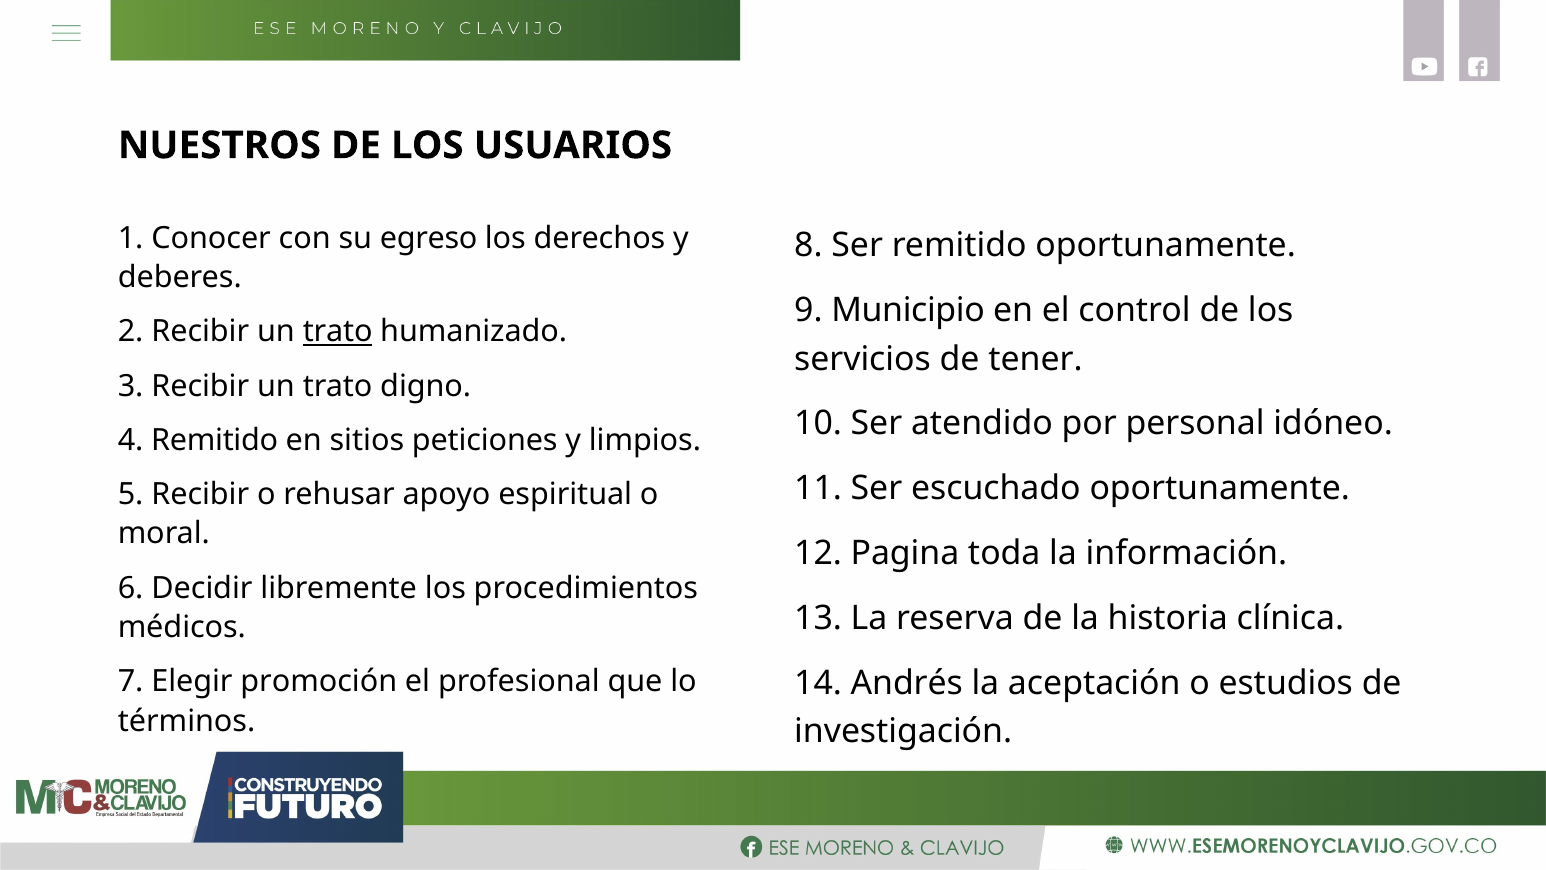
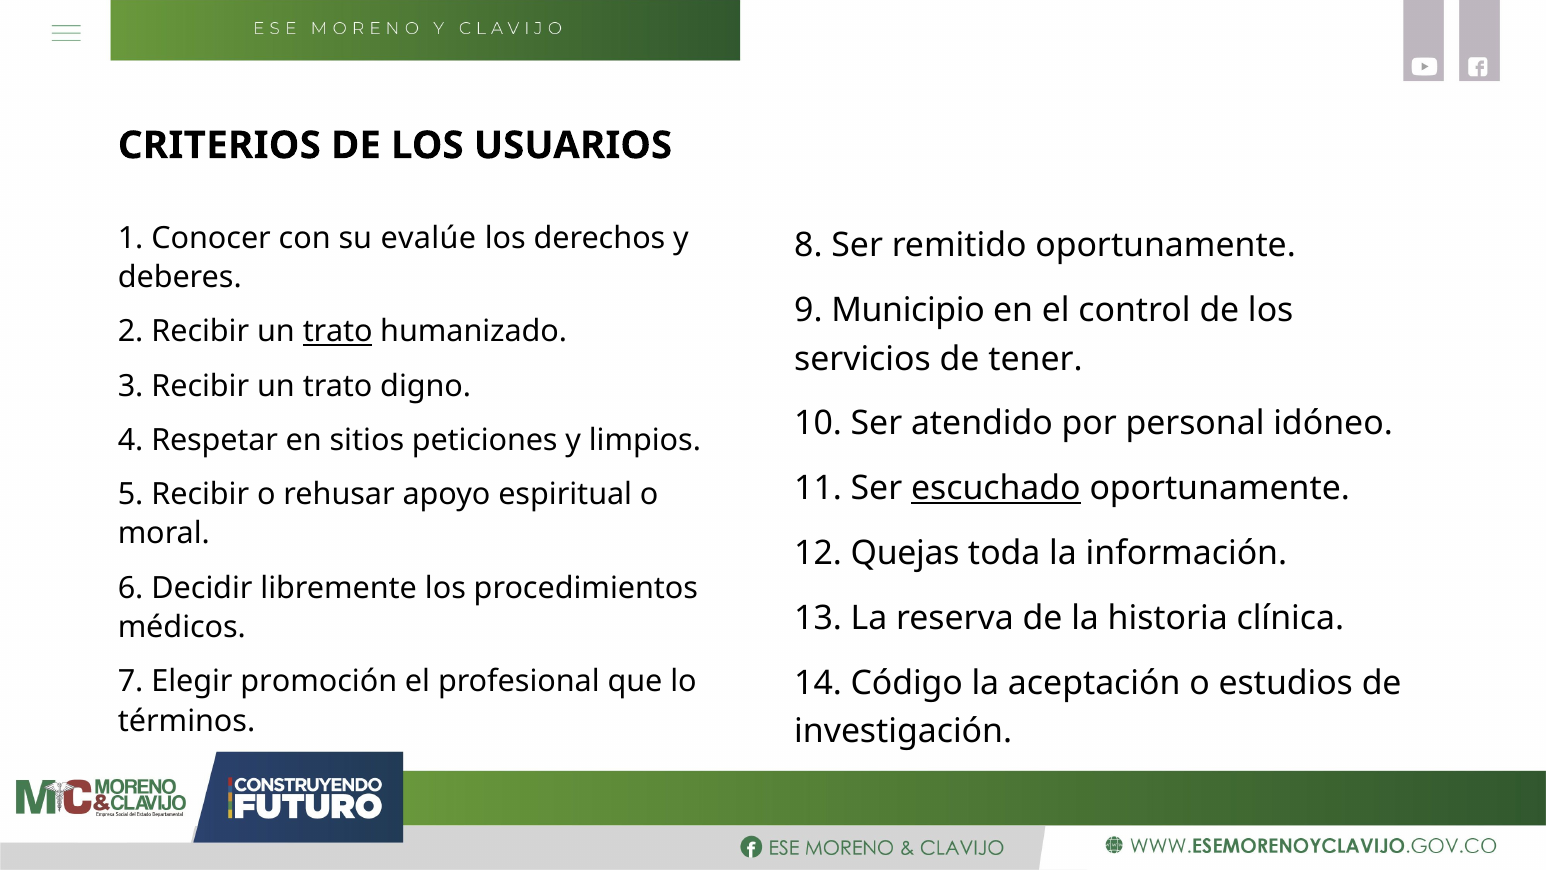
NUESTROS: NUESTROS -> CRITERIOS (219, 145)
egreso: egreso -> evalúe (428, 238)
4 Remitido: Remitido -> Respetar (215, 440)
escuchado underline: none -> present (996, 488)
Pagina: Pagina -> Quejas (905, 553)
Andrés: Andrés -> Código (907, 683)
